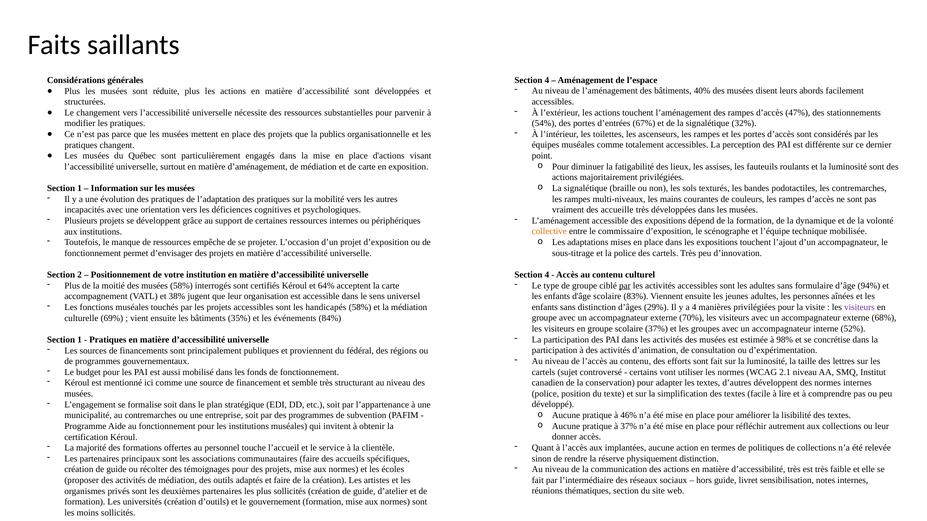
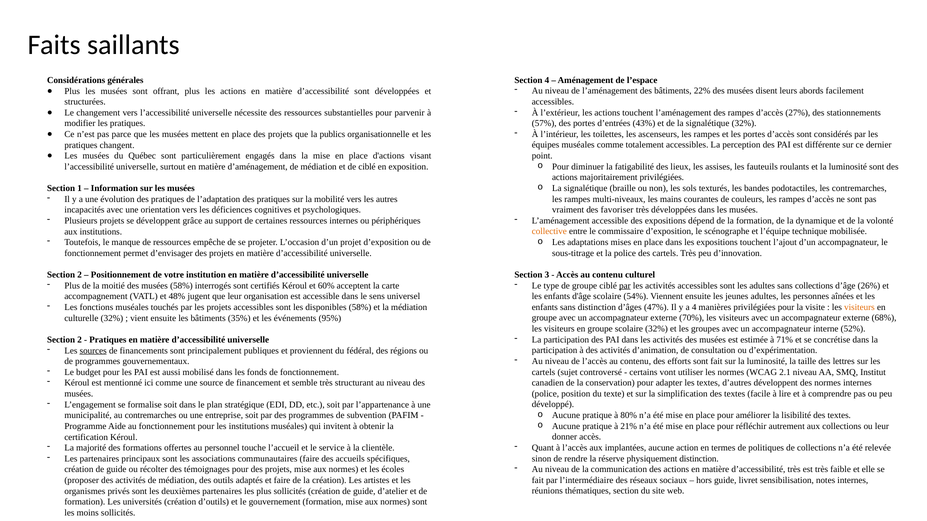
40%: 40% -> 22% (702, 91)
réduite: réduite -> offrant (166, 91)
47%: 47% -> 27% (798, 113)
54%: 54% -> 57% (544, 123)
67%: 67% -> 43% (644, 123)
de carte: carte -> ciblé (367, 167)
accueille: accueille -> favoriser (617, 210)
4: 4 -> 3 (547, 275)
sans formulaire: formulaire -> collections (814, 286)
94%: 94% -> 26% (869, 286)
64%: 64% -> 60% (326, 286)
83%: 83% -> 54% (636, 297)
38%: 38% -> 48% (177, 297)
handicapés: handicapés -> disponibles (326, 308)
29%: 29% -> 47% (656, 307)
visiteurs colour: purple -> orange (859, 307)
culturelle 69%: 69% -> 32% (112, 318)
84%: 84% -> 95% (330, 318)
scolaire 37%: 37% -> 32% (657, 329)
98%: 98% -> 71% (785, 340)
1: 1 -> 2 (80, 340)
sources underline: none -> present (93, 351)
46%: 46% -> 80% (629, 416)
à 37%: 37% -> 21% (629, 426)
